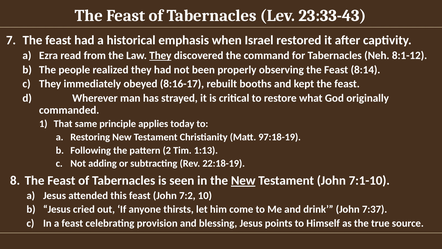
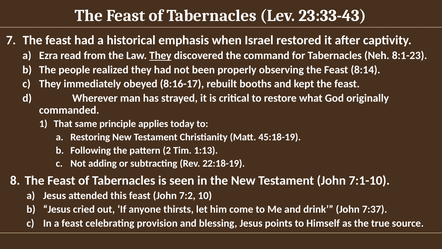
8:1-12: 8:1-12 -> 8:1-23 (410, 55)
97:18-19: 97:18-19 -> 45:18-19 (280, 137)
New underline: present -> none (243, 180)
